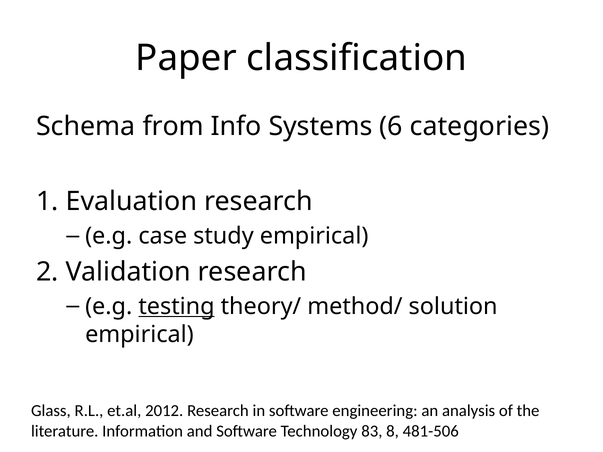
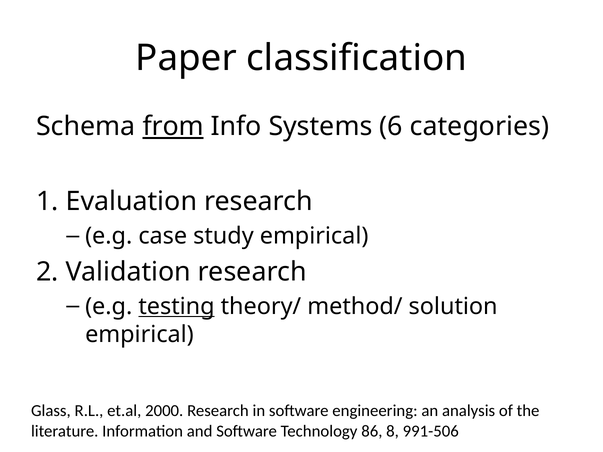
from underline: none -> present (173, 127)
2012: 2012 -> 2000 (164, 411)
83: 83 -> 86 (372, 431)
481-506: 481-506 -> 991-506 (431, 431)
